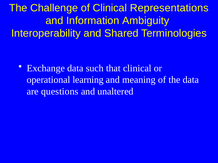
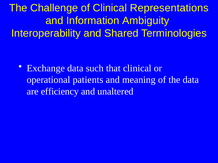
learning: learning -> patients (88, 80)
questions: questions -> efficiency (60, 92)
